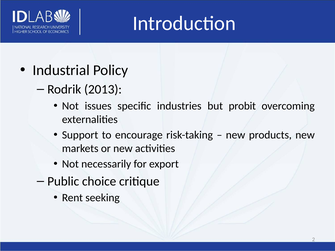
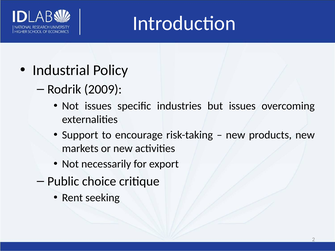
2013: 2013 -> 2009 (103, 89)
but probit: probit -> issues (242, 106)
